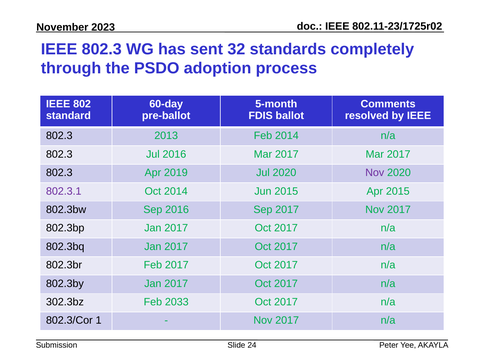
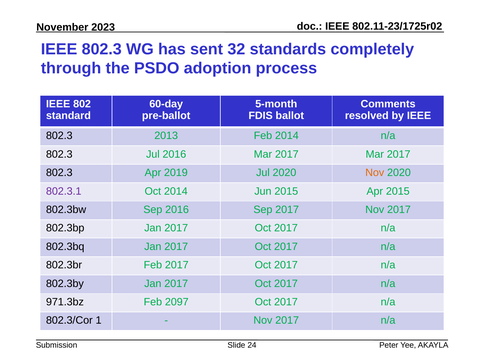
Nov colour: purple -> orange (375, 173)
302.3bz: 302.3bz -> 971.3bz (65, 302)
2033: 2033 -> 2097 (177, 302)
